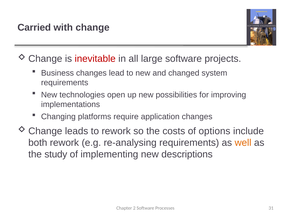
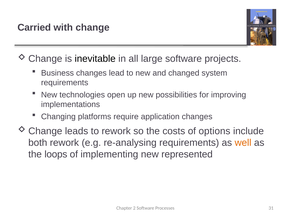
inevitable colour: red -> black (95, 59)
study: study -> loops (56, 154)
descriptions: descriptions -> represented (187, 154)
